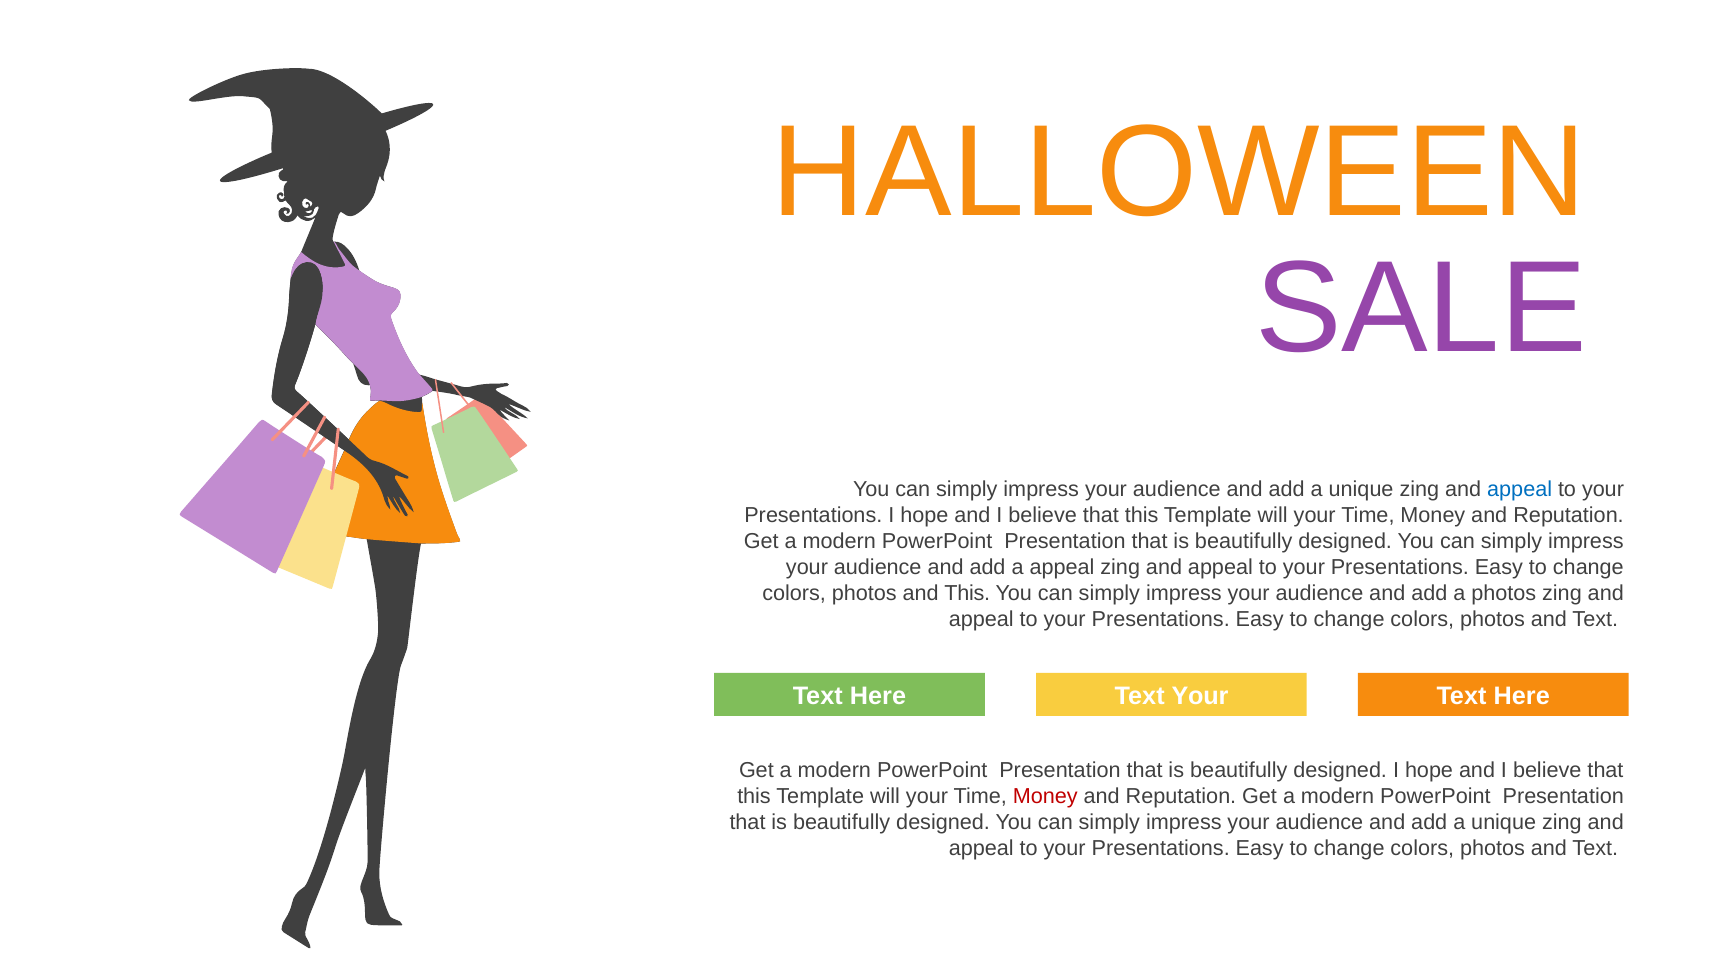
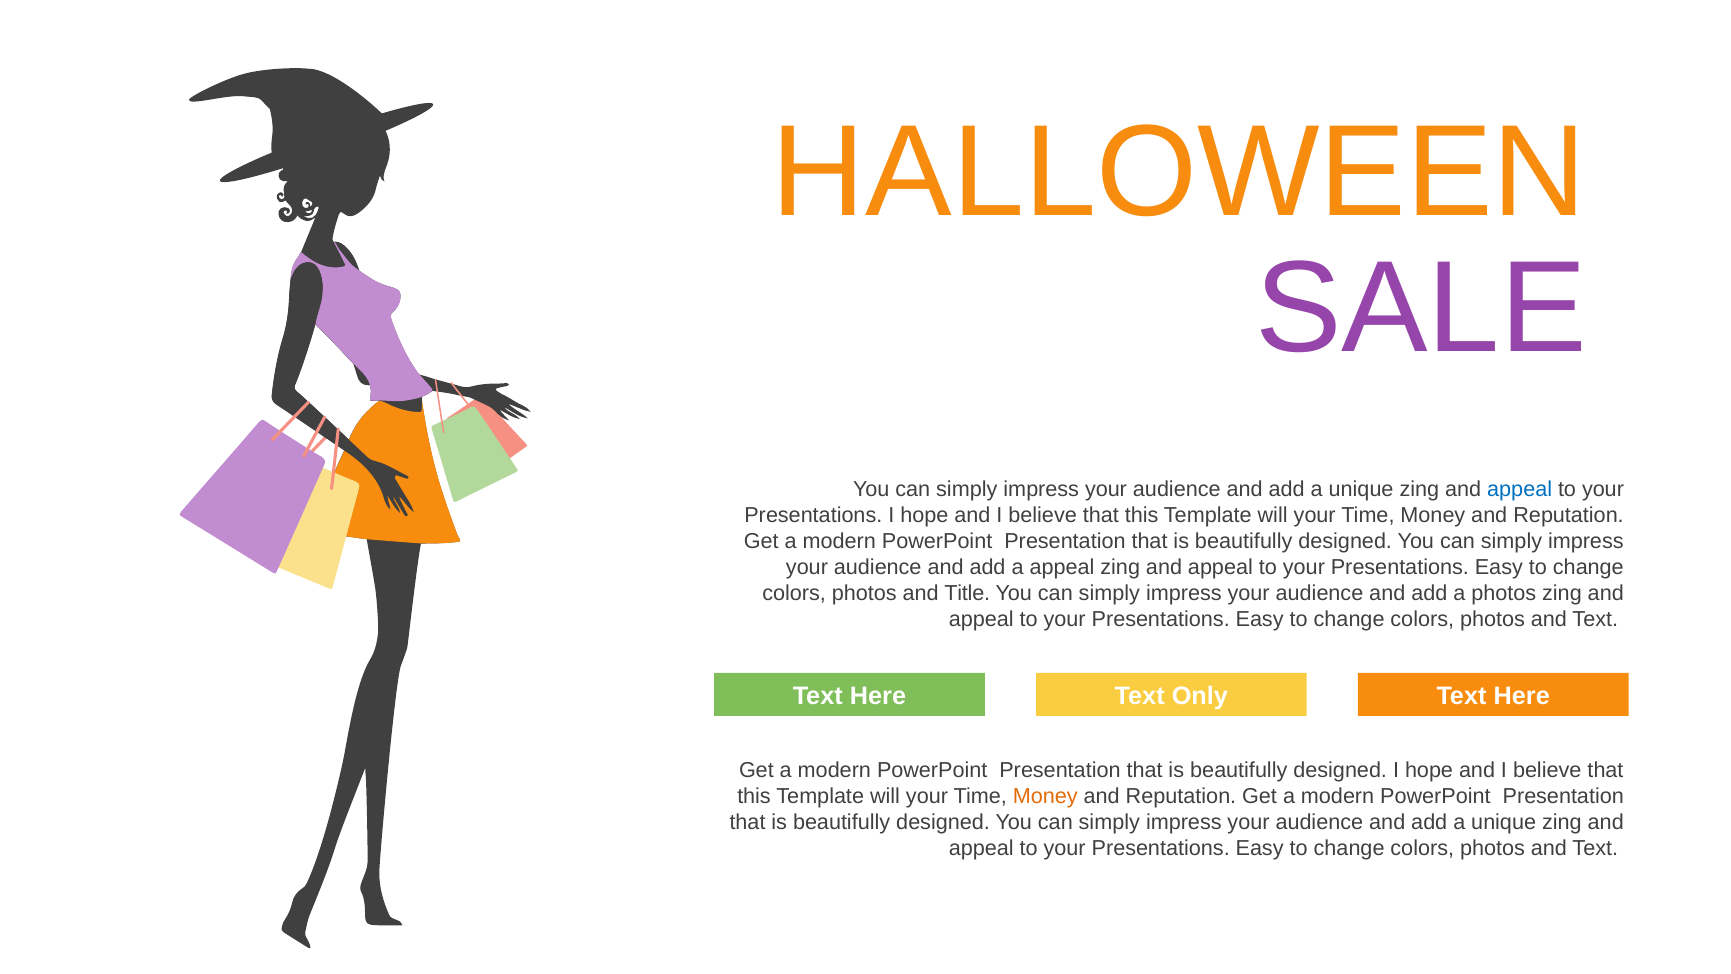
and This: This -> Title (967, 593)
Text Your: Your -> Only (1200, 696)
Money colour: red -> orange (1045, 797)
